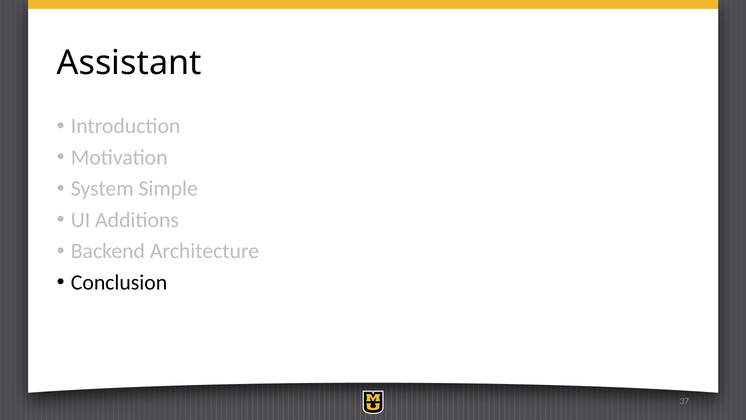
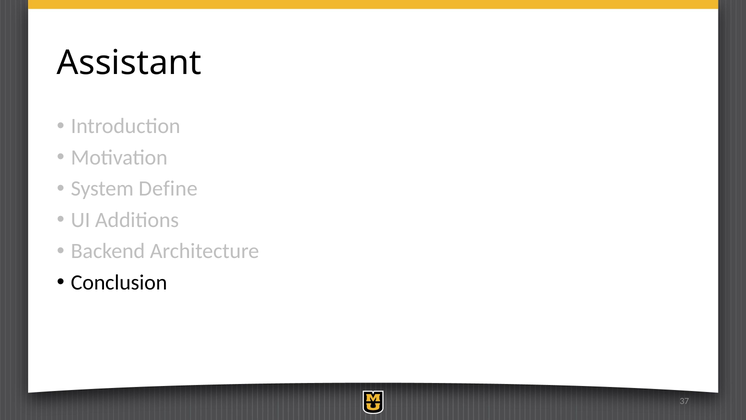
Simple: Simple -> Define (168, 189)
